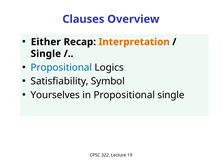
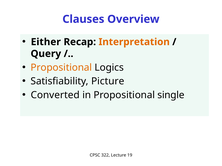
Single: Single -> Query (46, 54)
Propositional colour: blue -> orange (61, 68)
Symbol: Symbol -> Picture (108, 81)
Yourselves: Yourselves -> Converted (55, 95)
